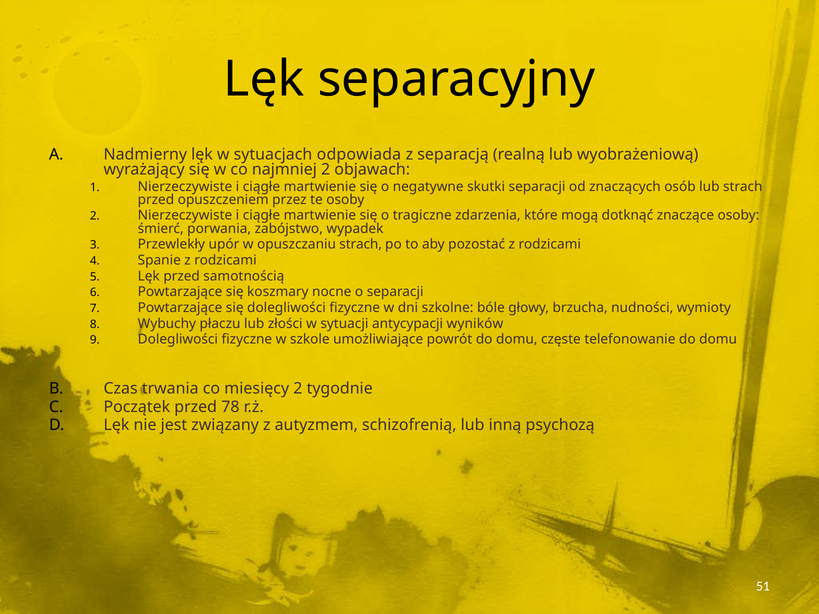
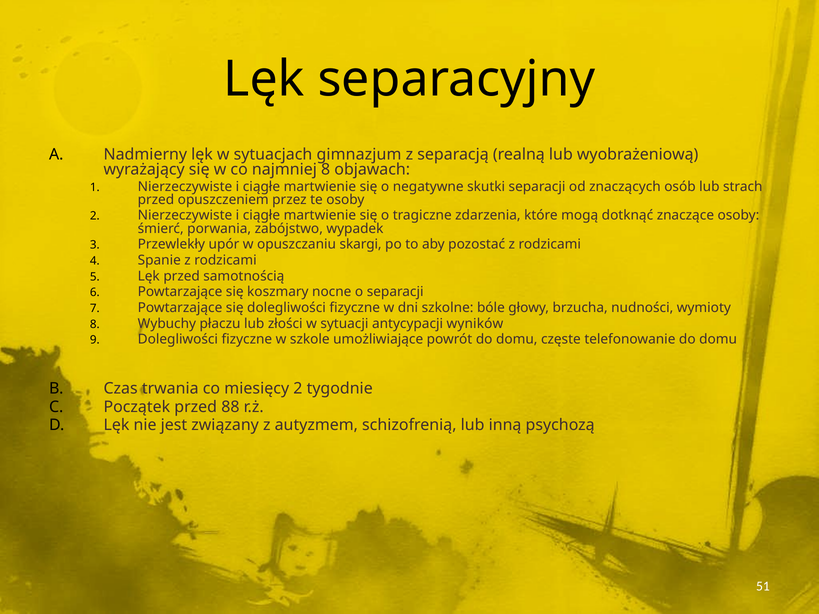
odpowiada: odpowiada -> gimnazjum (359, 154)
najmniej 2: 2 -> 8 (326, 170)
opuszczaniu strach: strach -> skargi (361, 244)
78: 78 -> 88 (230, 407)
